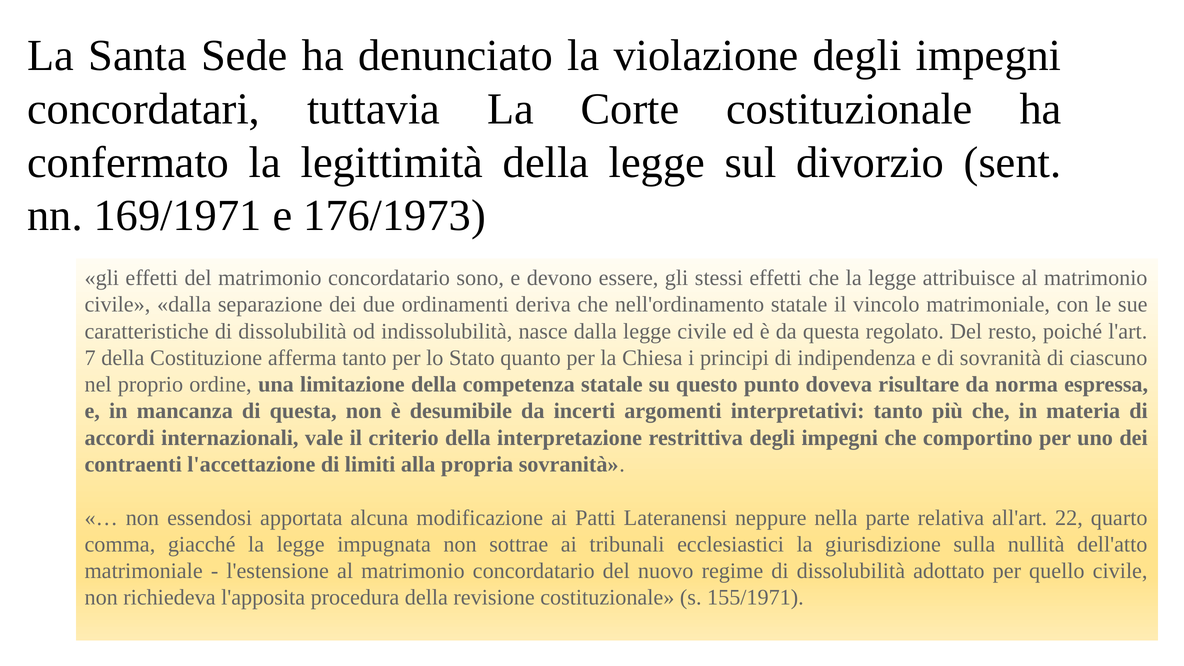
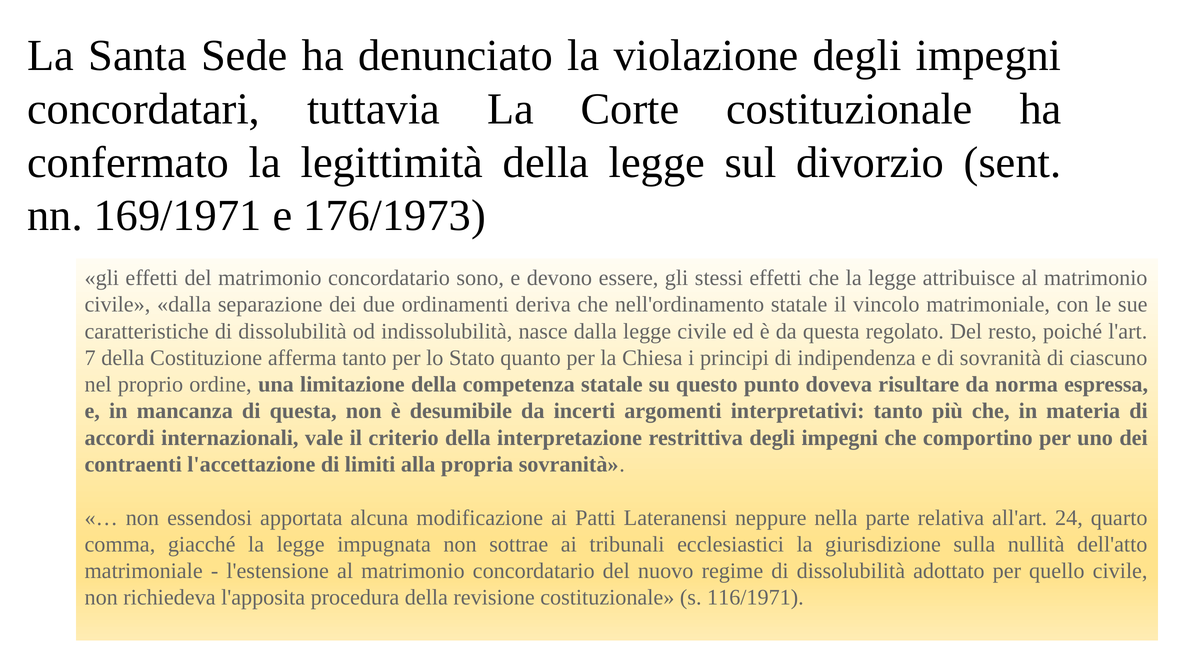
22: 22 -> 24 (1069, 518)
155/1971: 155/1971 -> 116/1971 (755, 598)
